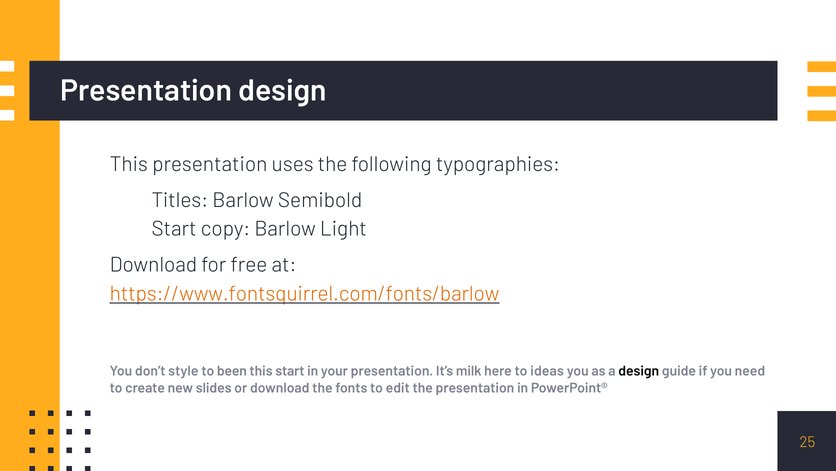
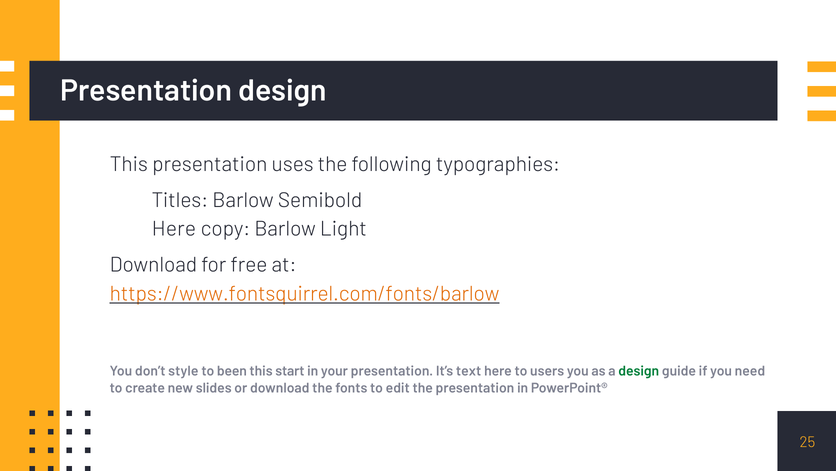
Start: Start -> Here (174, 229)
milk: milk -> text (469, 371)
ideas: ideas -> users (547, 371)
design colour: black -> green (639, 371)
